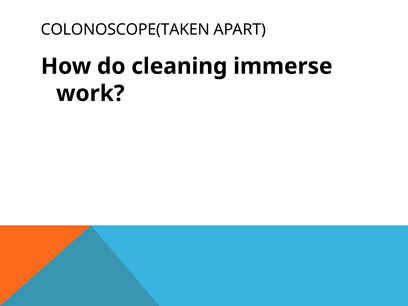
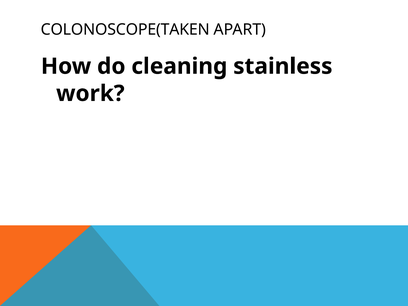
immerse: immerse -> stainless (283, 66)
